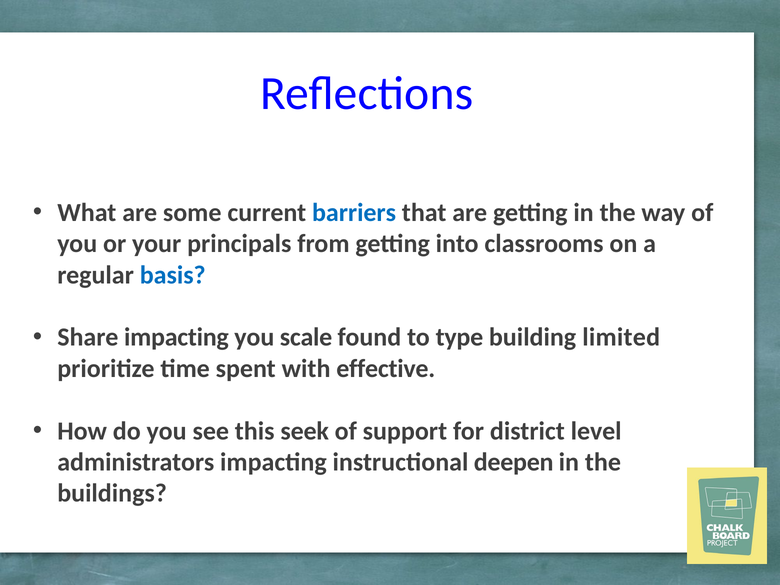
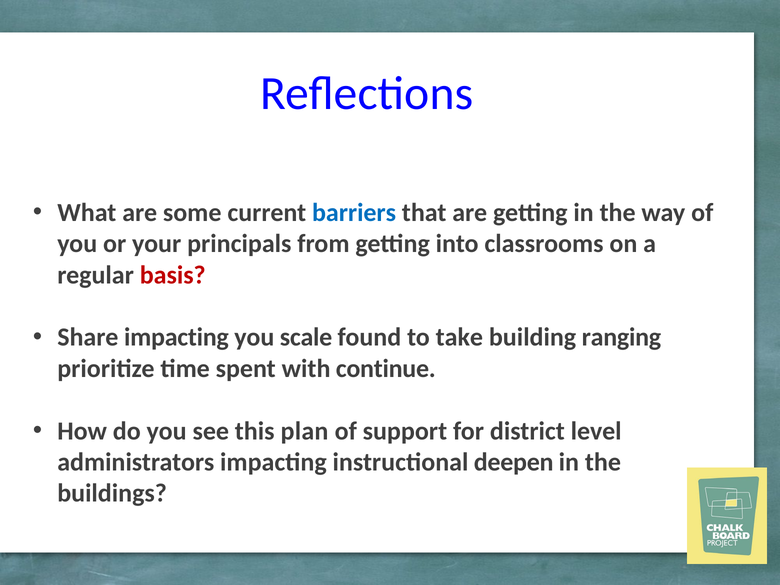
basis colour: blue -> red (173, 275)
type: type -> take (459, 337)
limited: limited -> ranging (621, 337)
effective: effective -> continue (386, 369)
seek: seek -> plan (304, 431)
